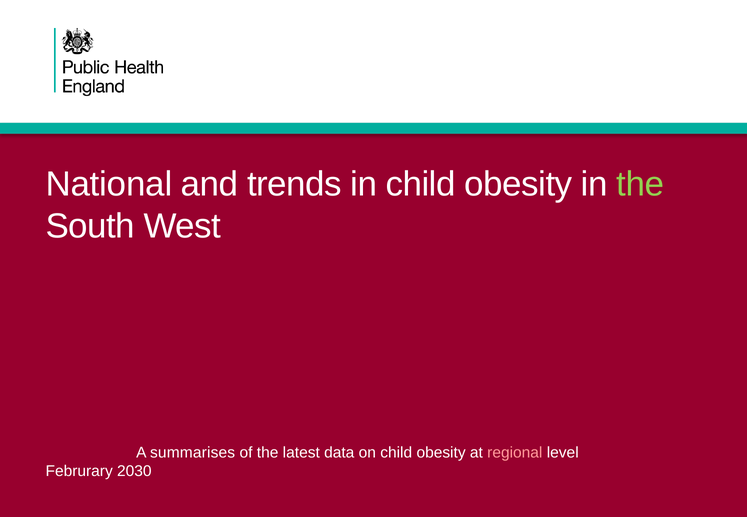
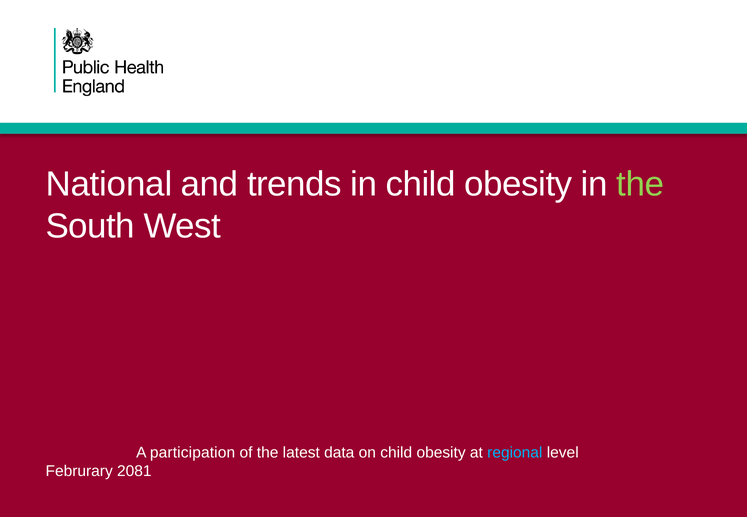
summarises: summarises -> participation (193, 453)
regional colour: pink -> light blue (515, 453)
2030: 2030 -> 2081 (134, 471)
